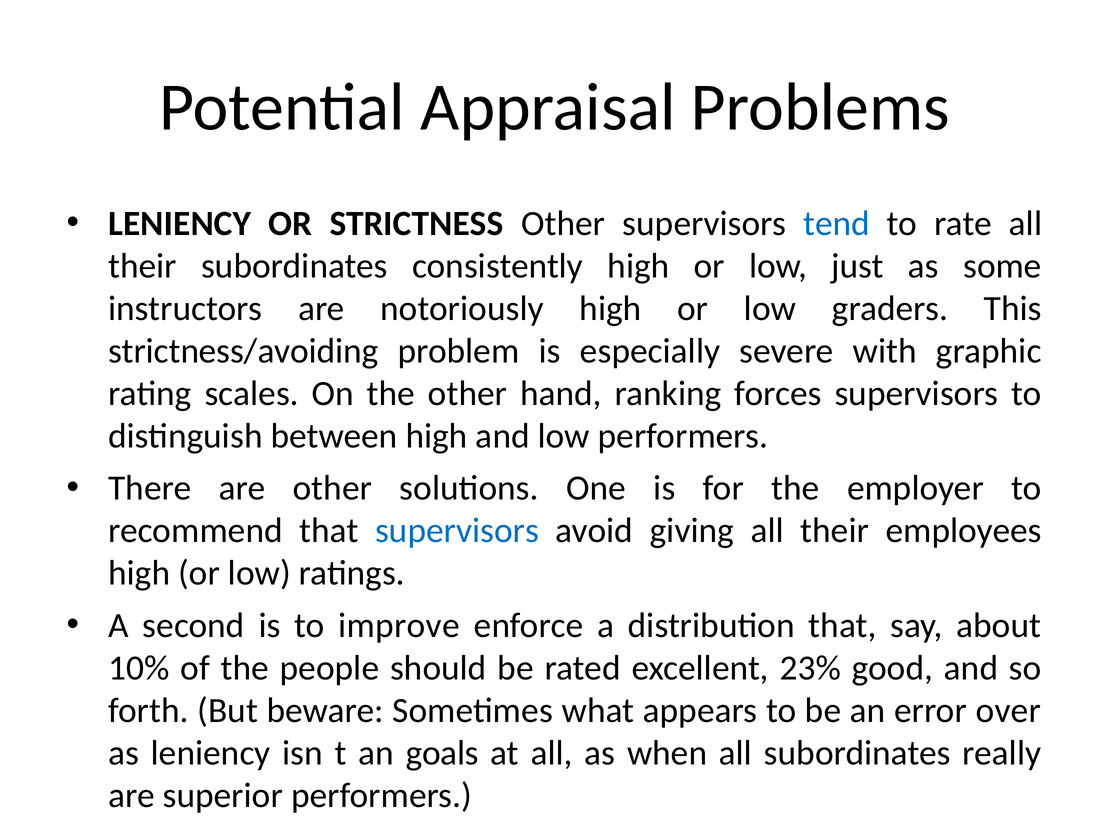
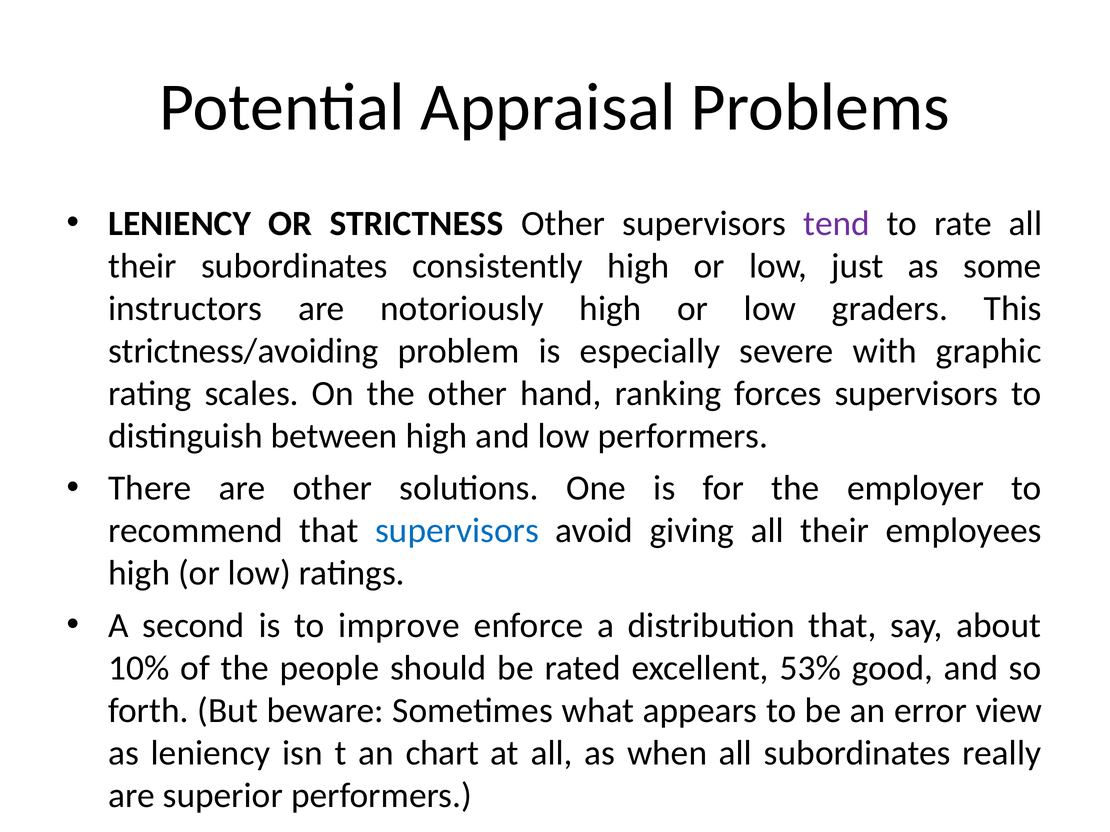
tend colour: blue -> purple (837, 224)
23%: 23% -> 53% (810, 669)
over: over -> view (1009, 711)
goals: goals -> chart (442, 754)
